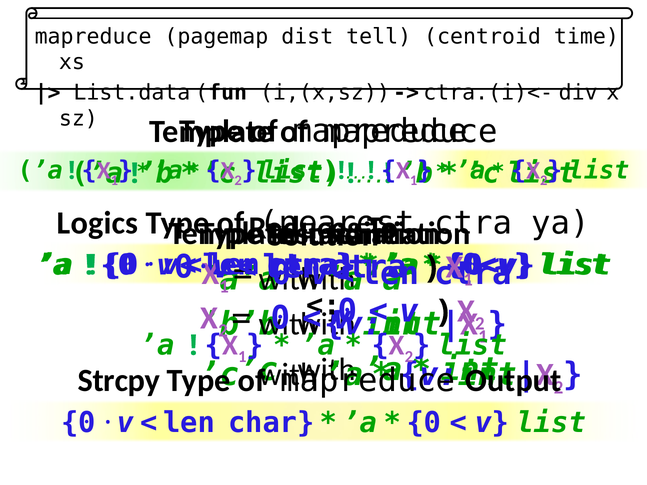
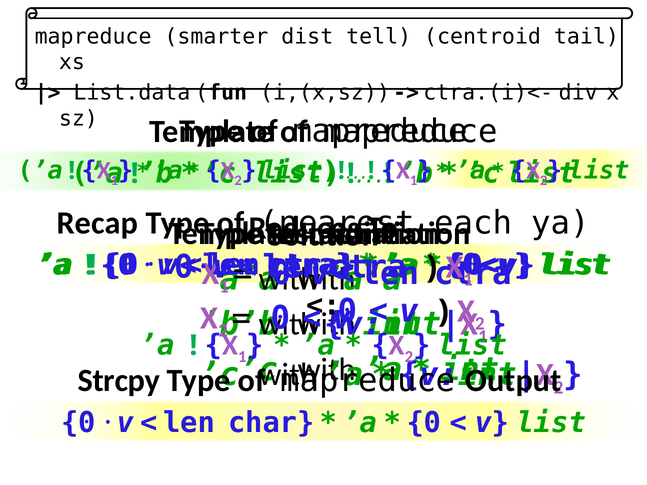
pagemap: pagemap -> smarter (216, 37)
time: time -> tail (586, 37)
Logics: Logics -> Recap (97, 223)
ctra: ctra -> each (473, 223)
